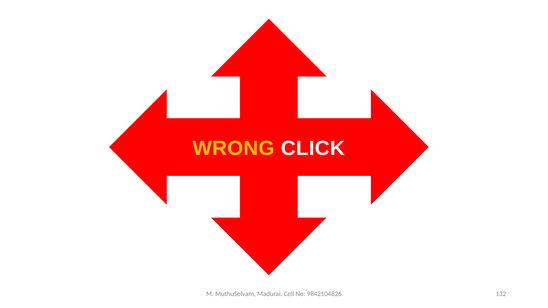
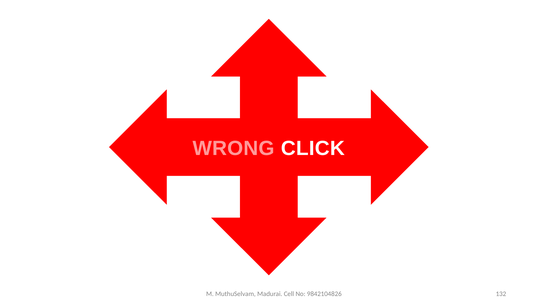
WRONG colour: yellow -> pink (233, 149)
